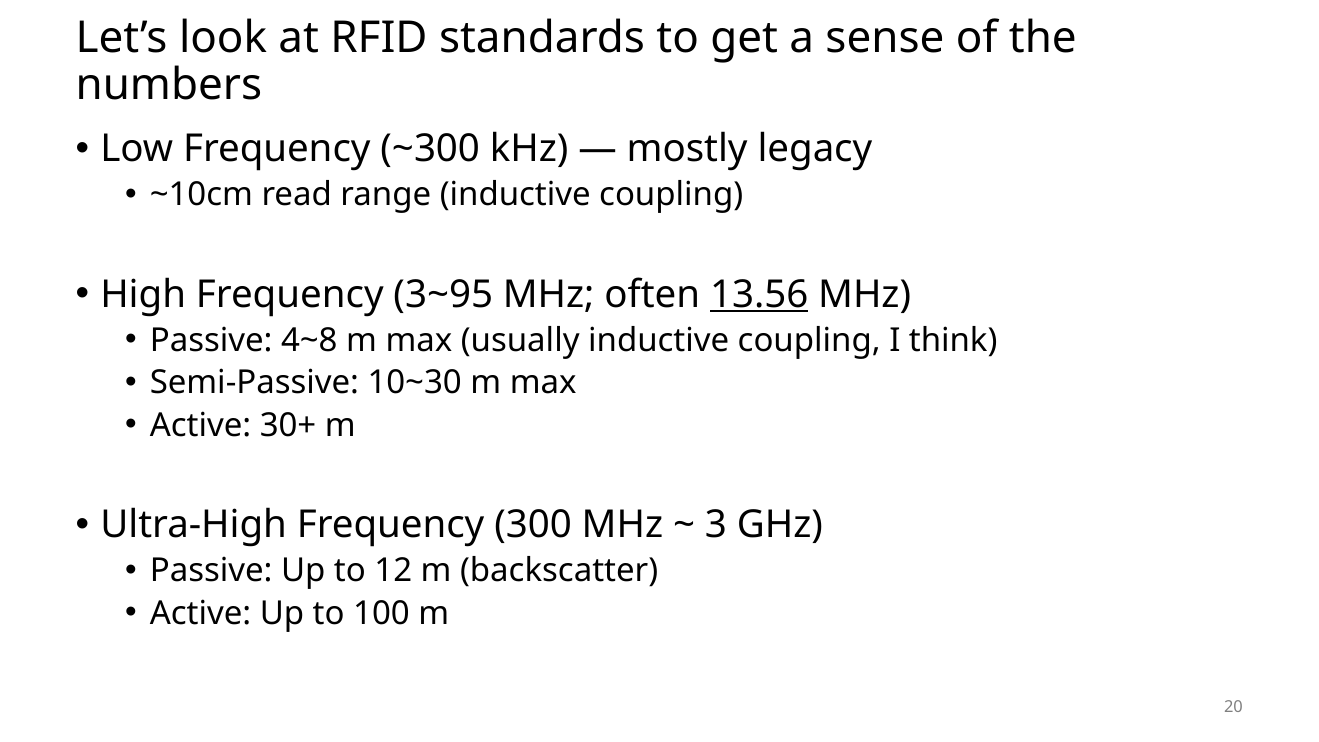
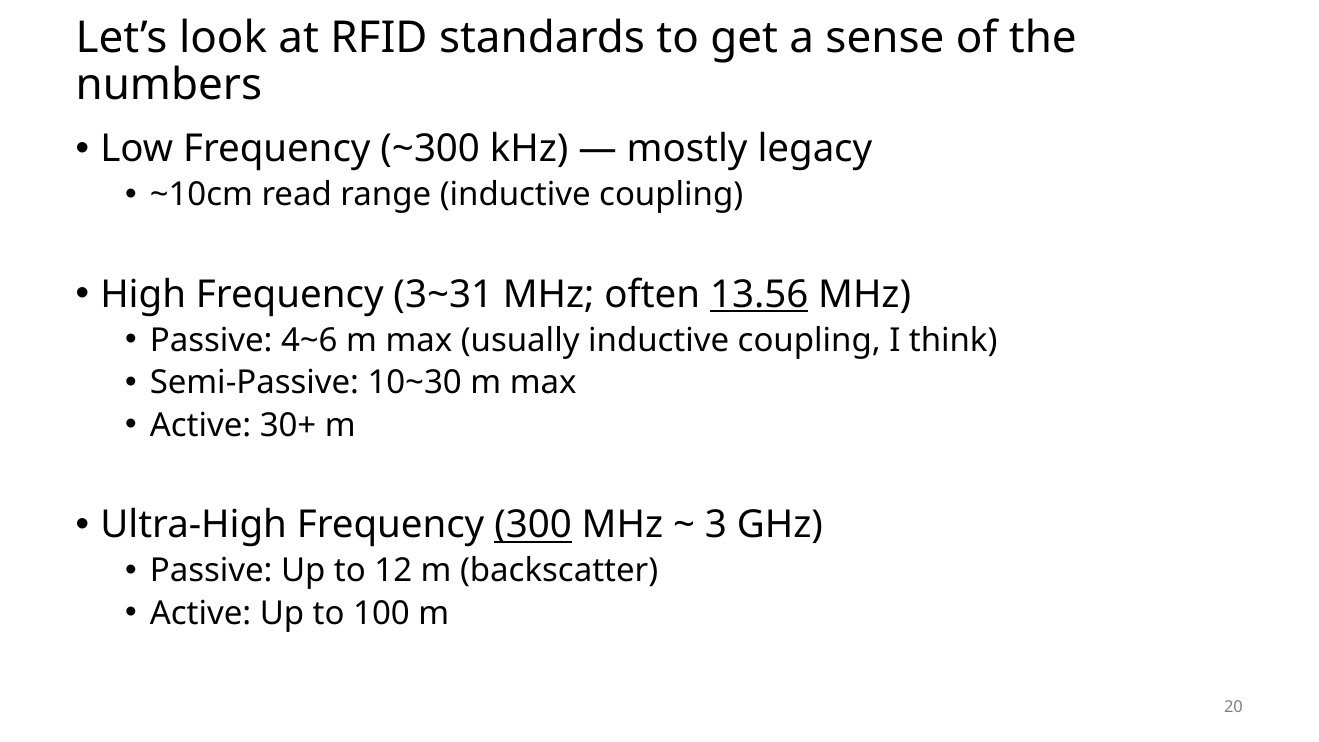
3~95: 3~95 -> 3~31 (443, 295)
4~8: 4~8 -> 4~6 (309, 340)
300 underline: none -> present (533, 525)
